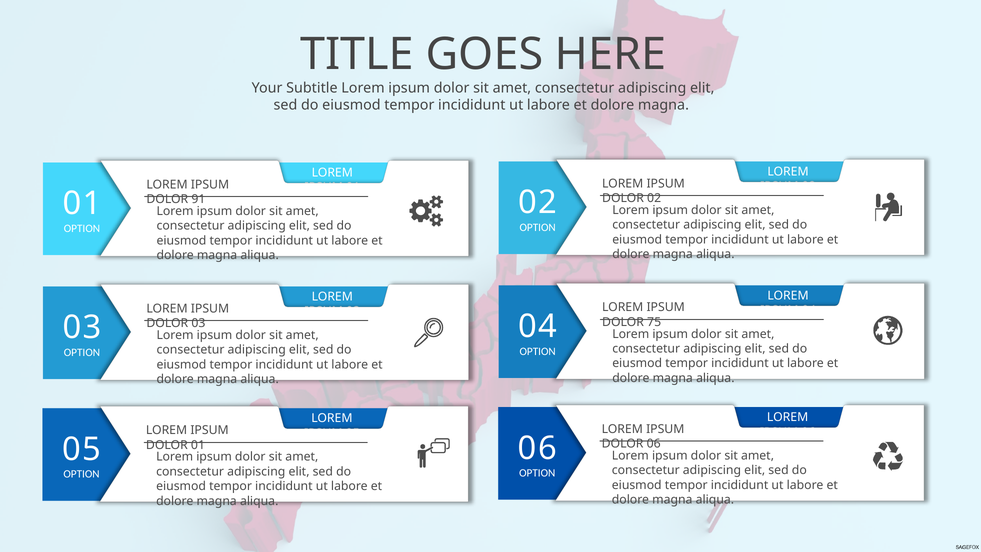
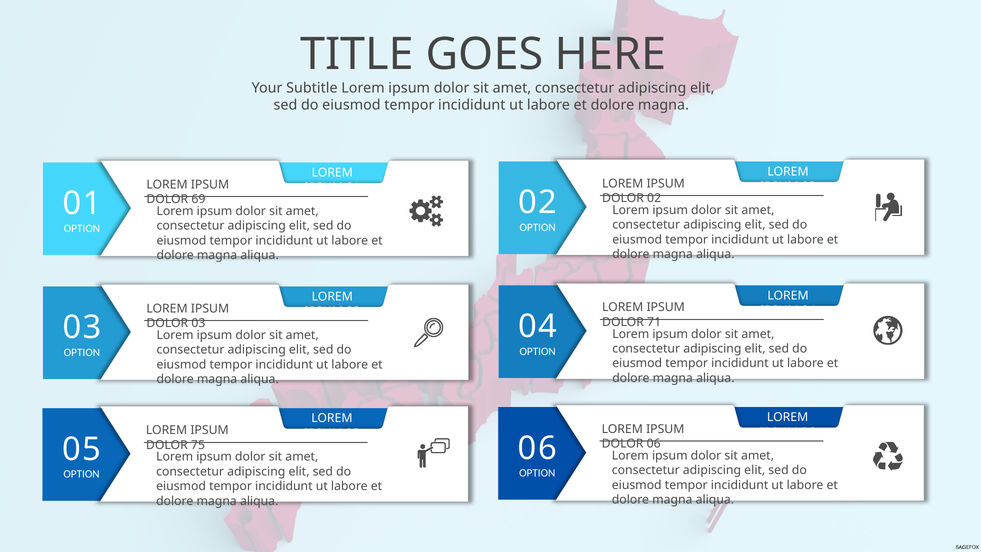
91: 91 -> 69 (198, 199)
75: 75 -> 71 (654, 322)
DOLOR 01: 01 -> 75 (198, 445)
